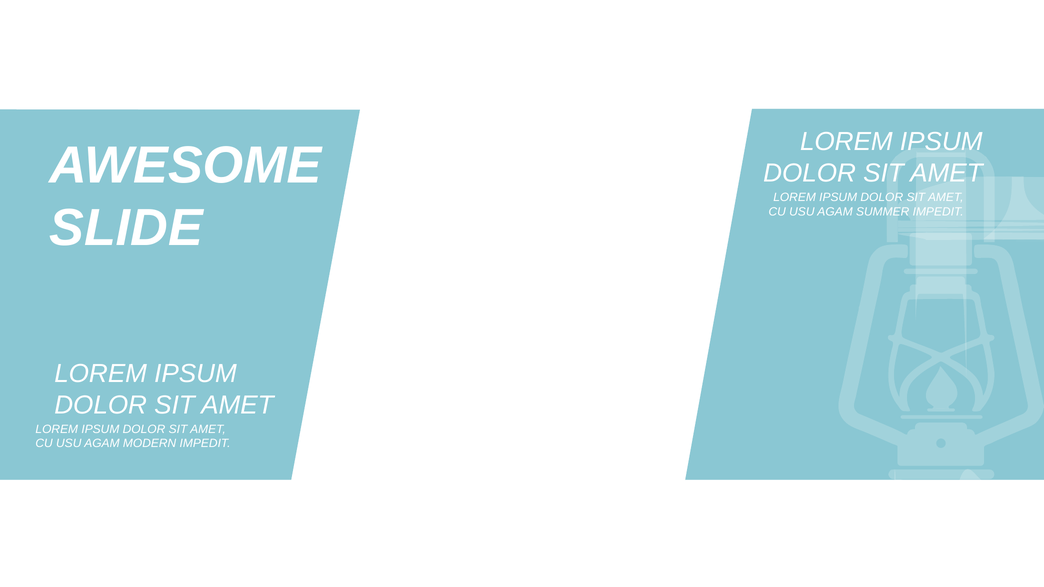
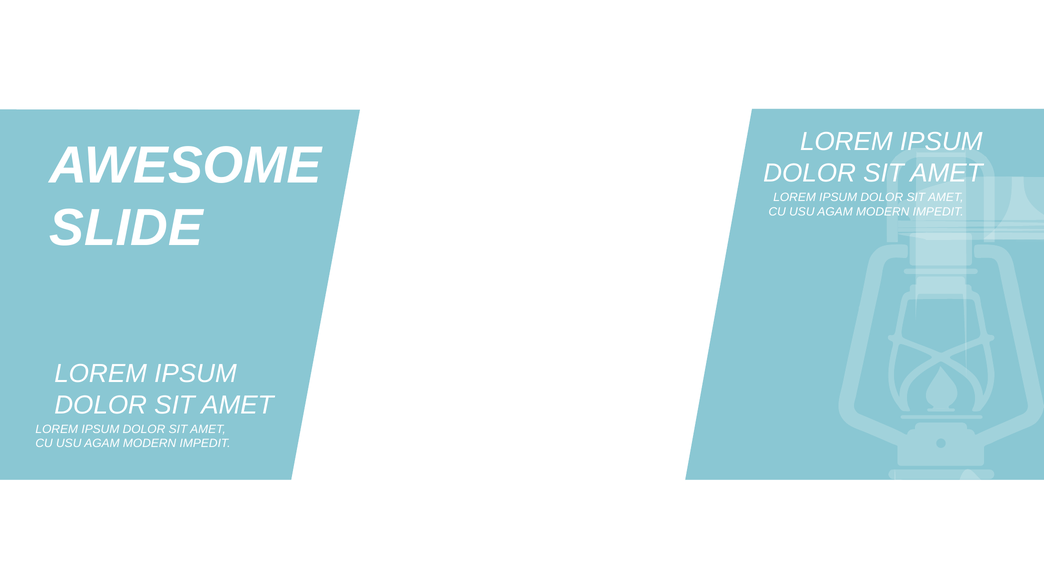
SUMMER: SUMMER -> MODERN (883, 212)
